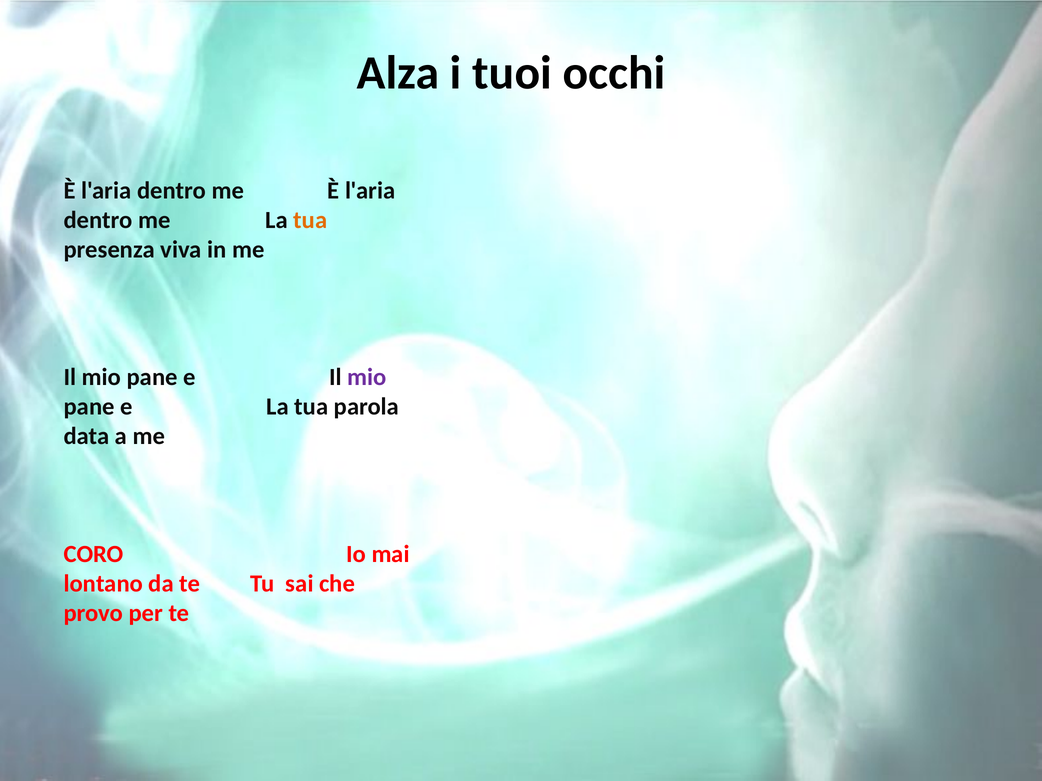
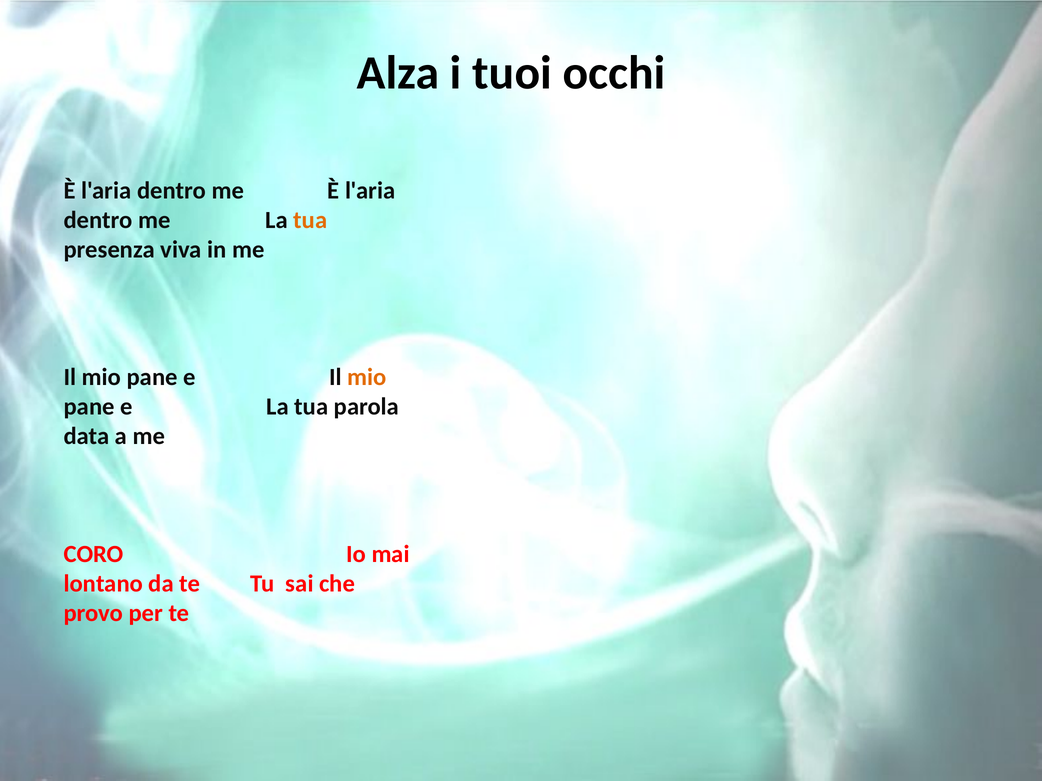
mio colour: purple -> orange (367, 377)
